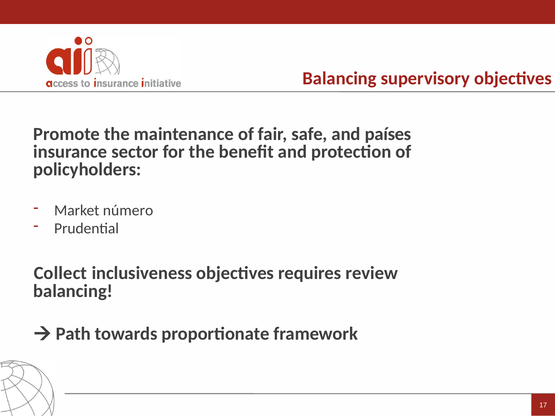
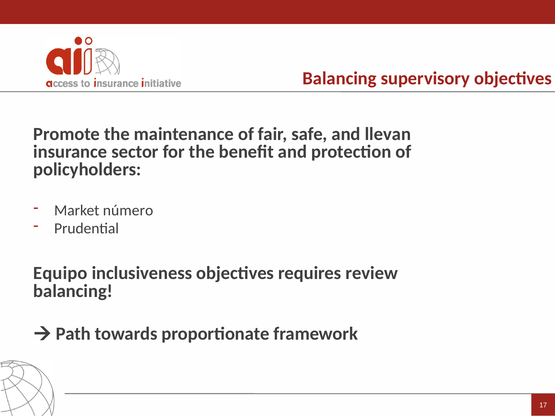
países: países -> llevan (388, 134)
Collect: Collect -> Equipo (60, 273)
